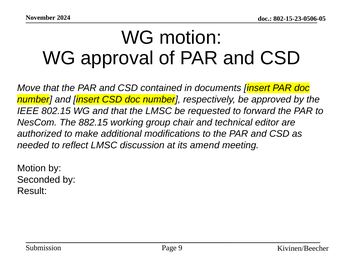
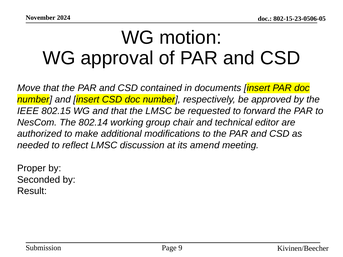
882.15: 882.15 -> 802.14 (93, 123)
Motion: Motion -> Proper (31, 168)
